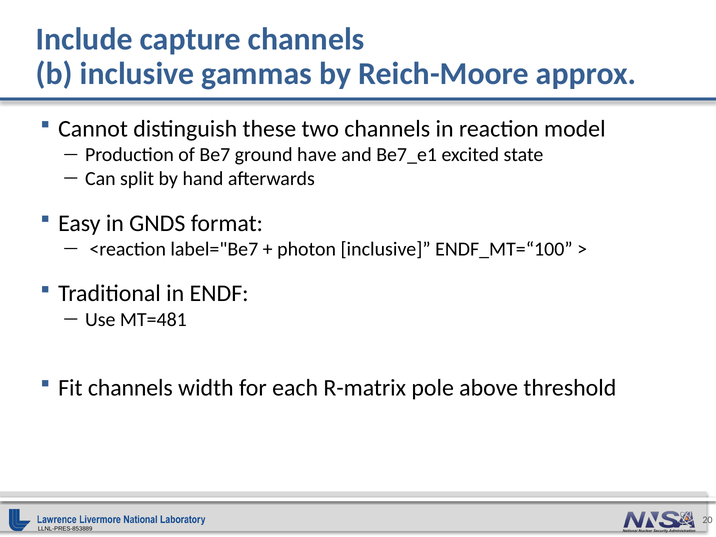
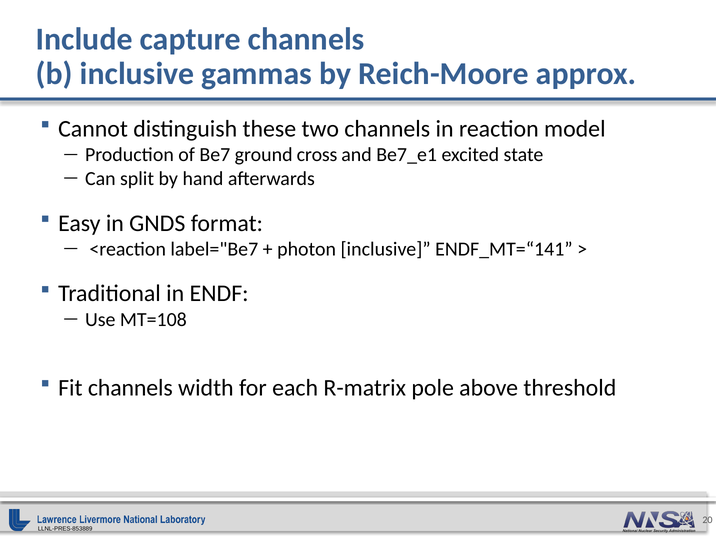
have: have -> cross (317, 155)
ENDF_MT=“100: ENDF_MT=“100 -> ENDF_MT=“141 (504, 249)
MT=481: MT=481 -> MT=108 (153, 320)
